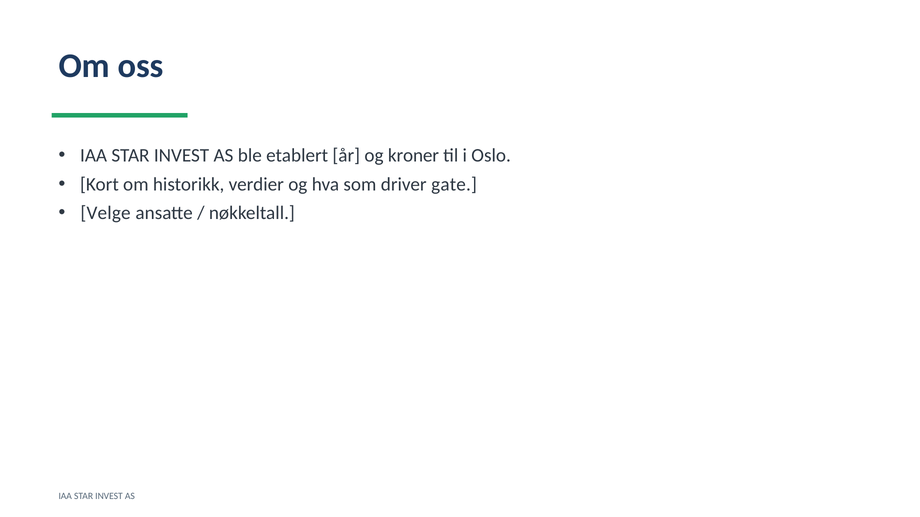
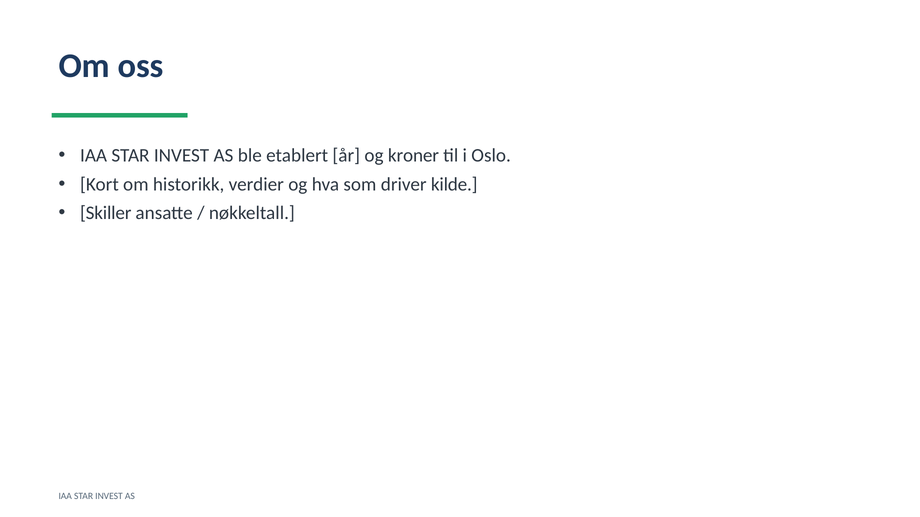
gate: gate -> kilde (454, 185)
Velge: Velge -> Skiller (106, 213)
